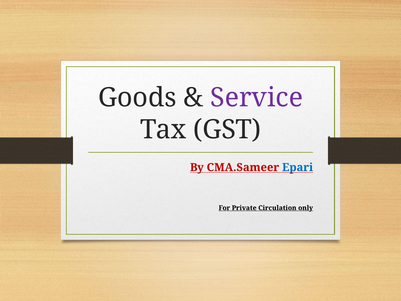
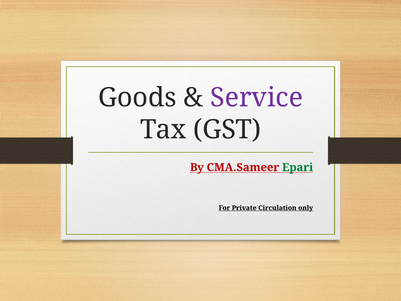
Epari colour: blue -> green (298, 167)
